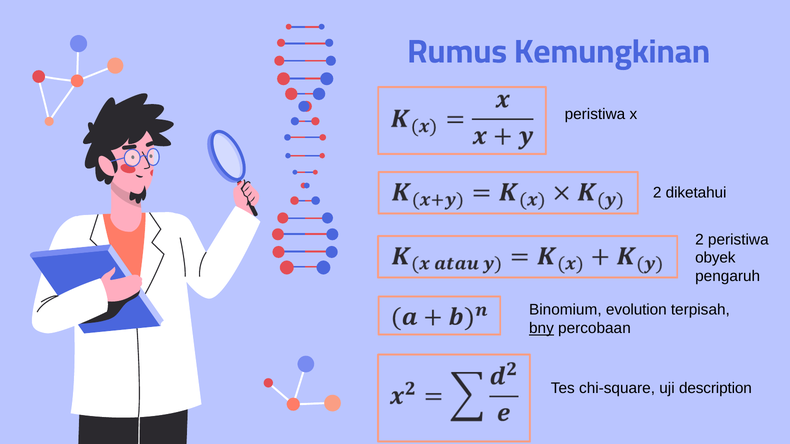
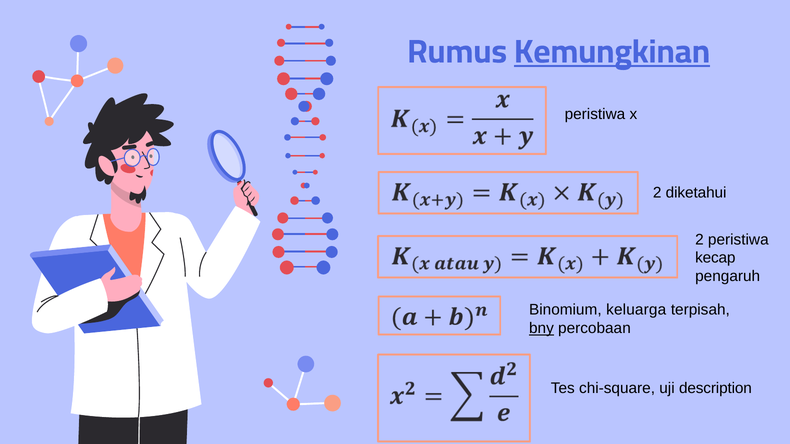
Kemungkinan underline: none -> present (612, 52)
obyek: obyek -> kecap (715, 258)
evolution: evolution -> keluarga (636, 310)
